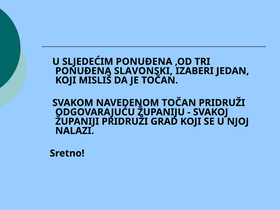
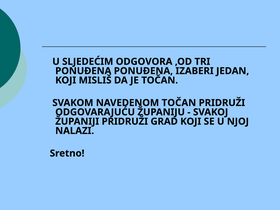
SLJEDEĆIM PONUĐENA: PONUĐENA -> ODGOVORA (144, 62)
PONUĐENA SLAVONSKI: SLAVONSKI -> PONUĐENA (143, 71)
